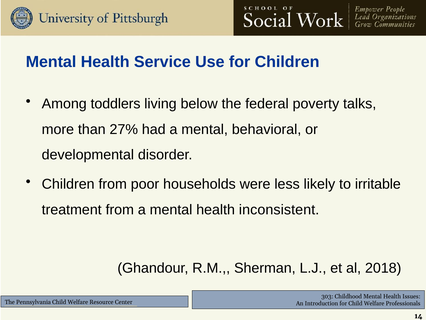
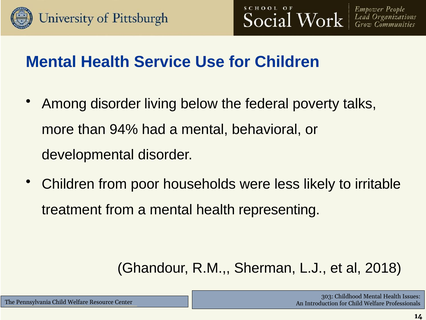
Among toddlers: toddlers -> disorder (116, 104)
27%: 27% -> 94% (124, 129)
inconsistent: inconsistent -> representing (279, 209)
